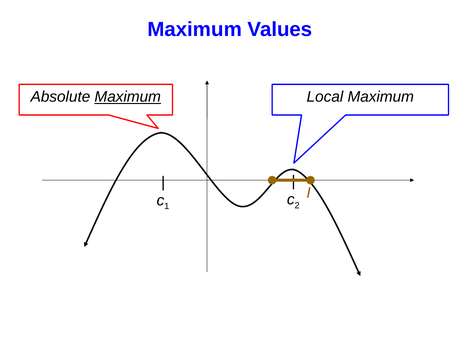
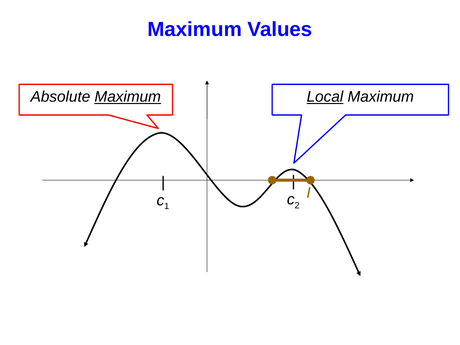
Local underline: none -> present (325, 97)
